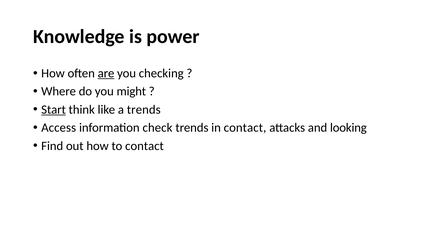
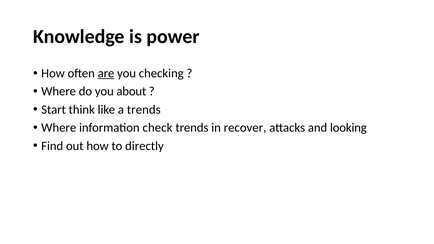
might: might -> about (131, 92)
Start underline: present -> none (54, 110)
Access: Access -> Where (59, 128)
in contact: contact -> recover (245, 128)
to contact: contact -> directly (144, 146)
